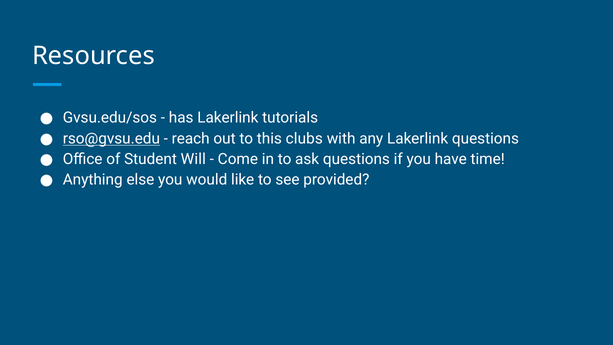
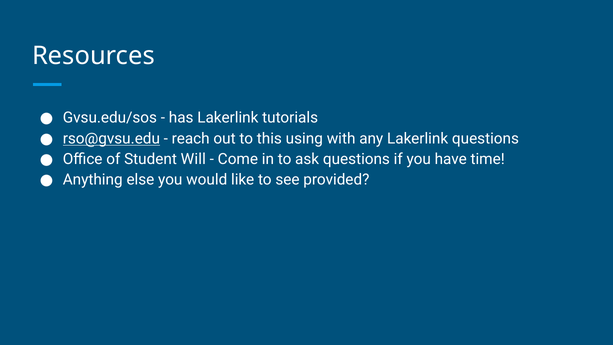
clubs: clubs -> using (304, 138)
